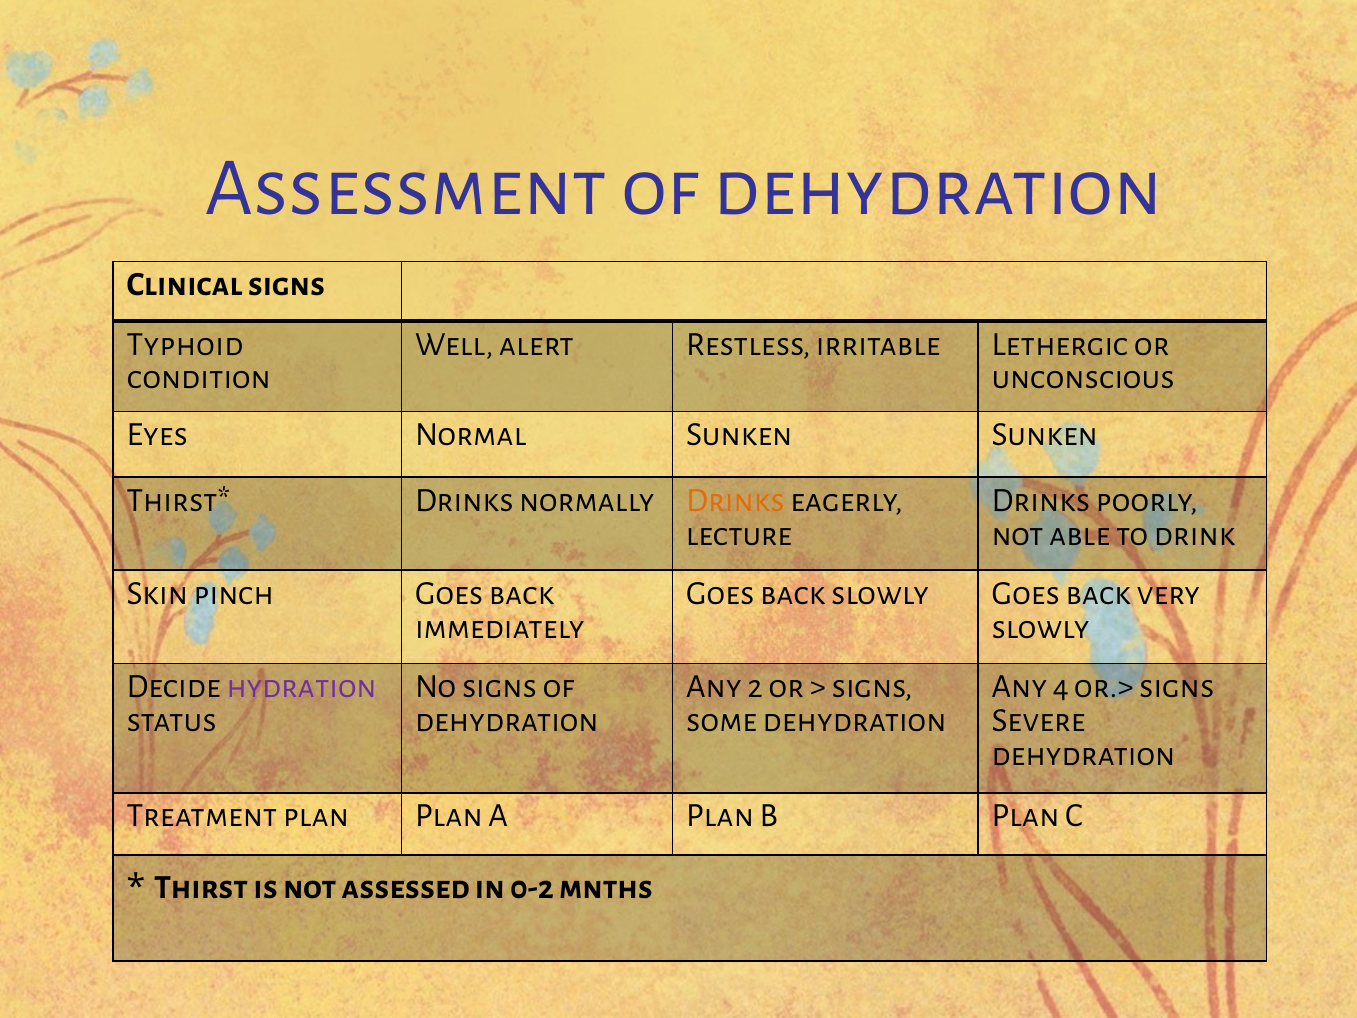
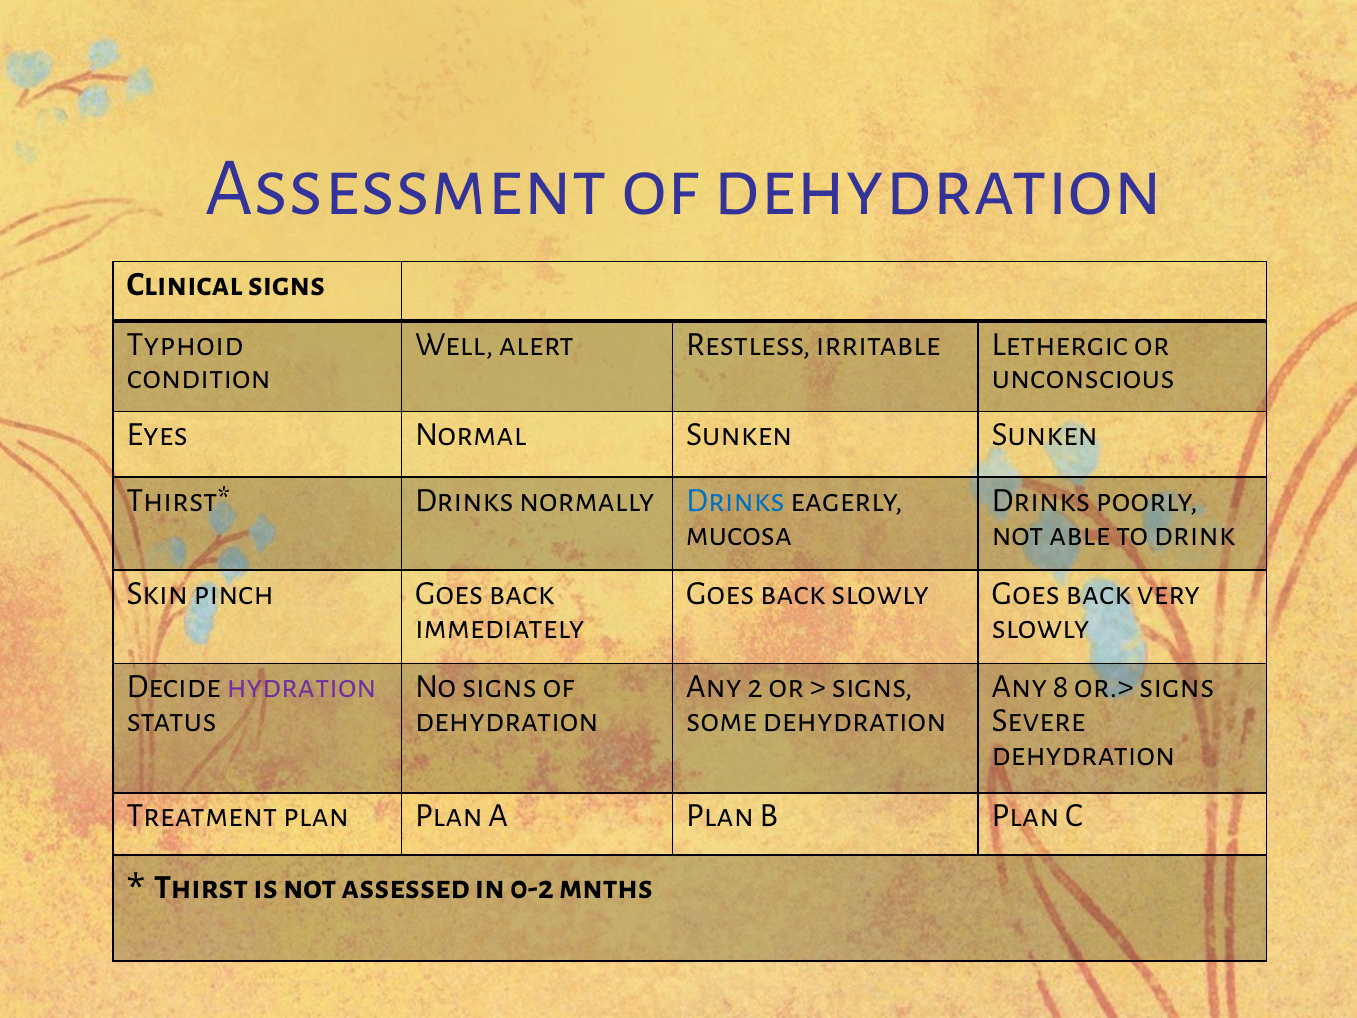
Drinks colour: orange -> blue (735, 500)
lecture: lecture -> mucosa (739, 534)
4: 4 -> 8 (1061, 686)
